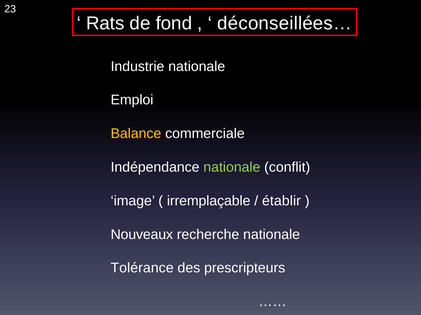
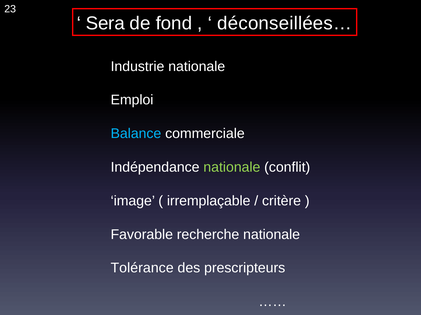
Rats: Rats -> Sera (105, 23)
Balance colour: yellow -> light blue (136, 134)
établir: établir -> critère (282, 201)
Nouveaux: Nouveaux -> Favorable (142, 235)
